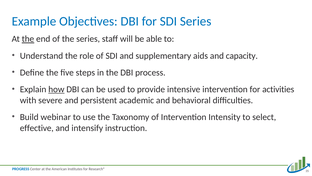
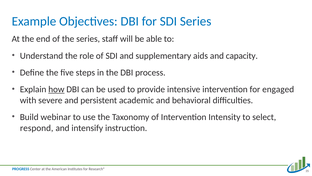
the underline: present -> none (28, 39)
activities: activities -> engaged (278, 89)
effective: effective -> respond (37, 128)
